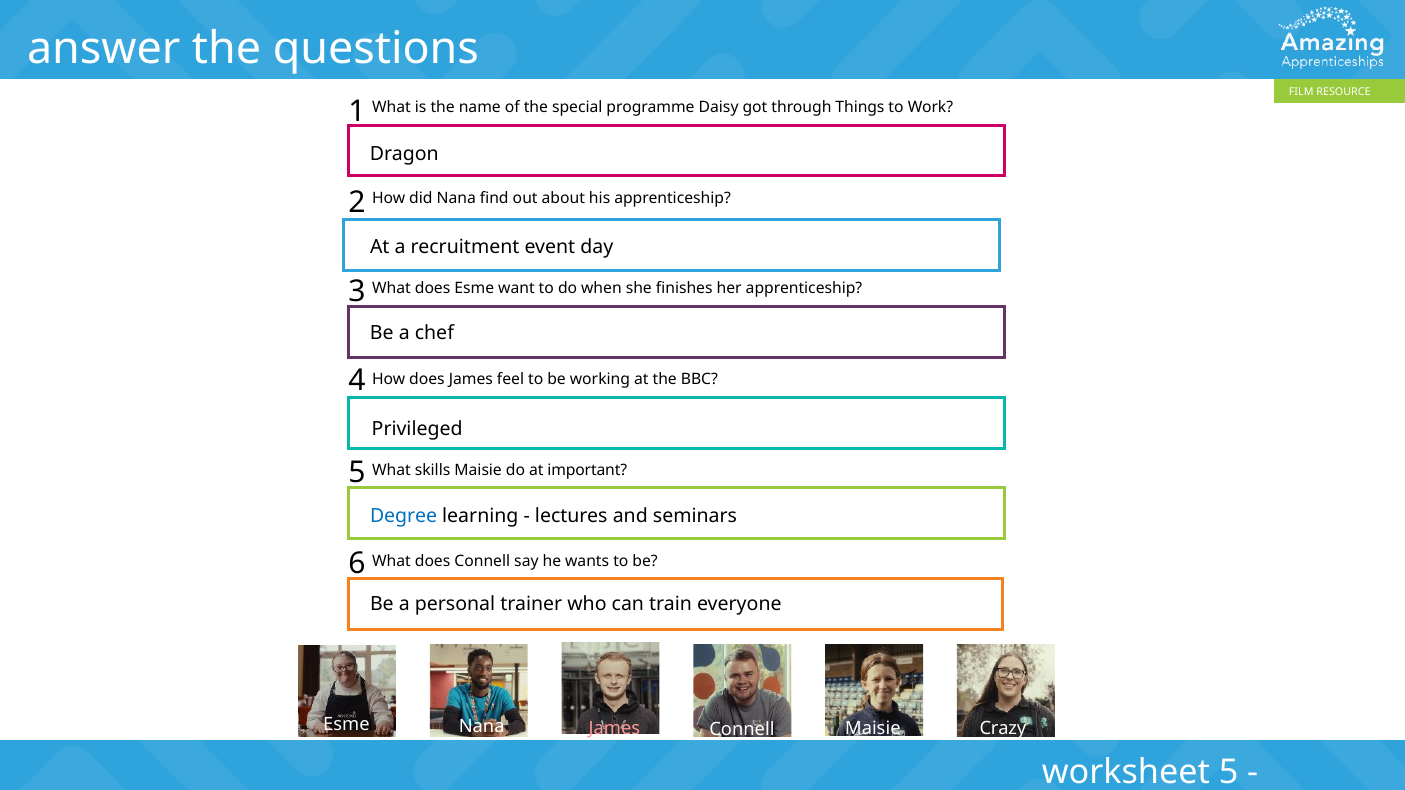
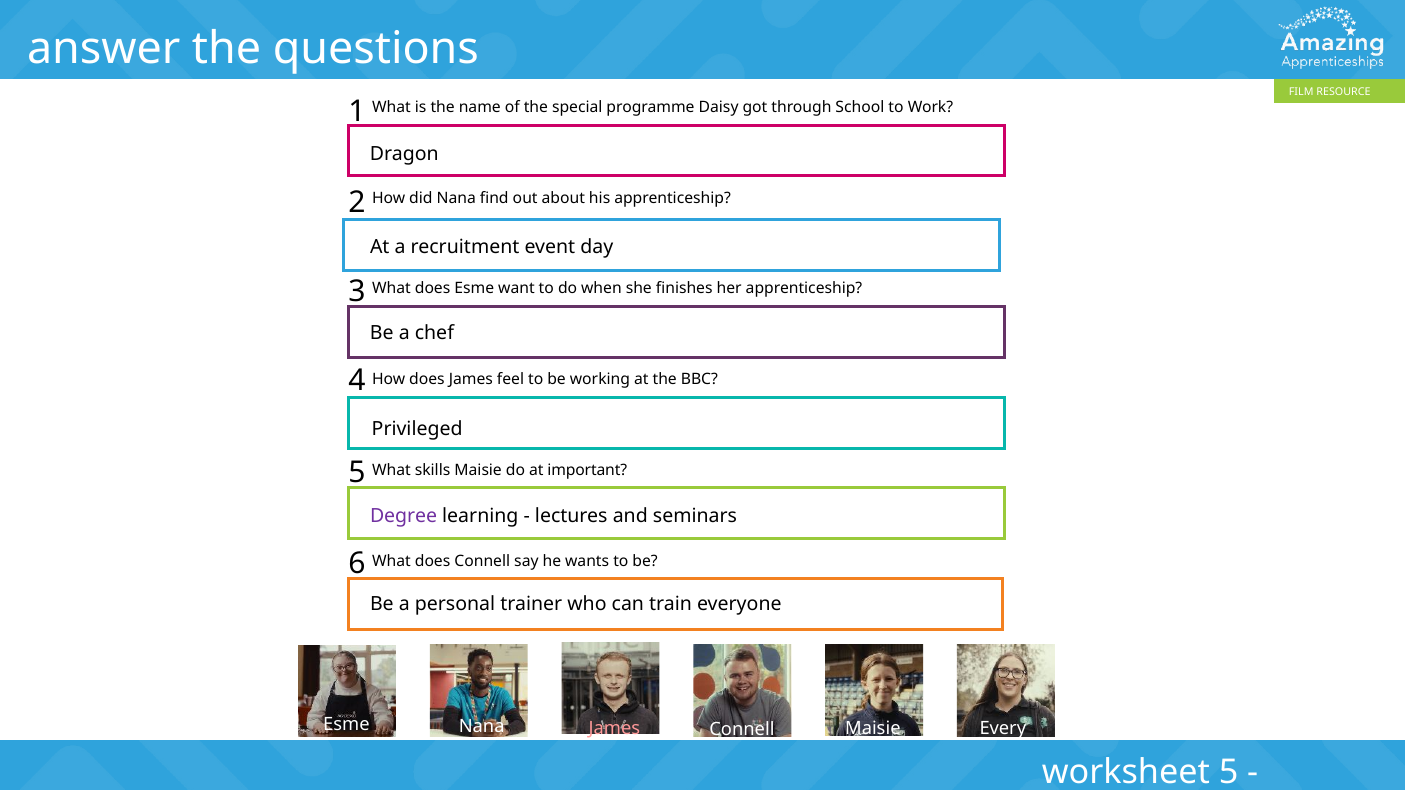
Things: Things -> School (860, 107)
Degree colour: blue -> purple (404, 517)
Crazy: Crazy -> Every (1003, 729)
